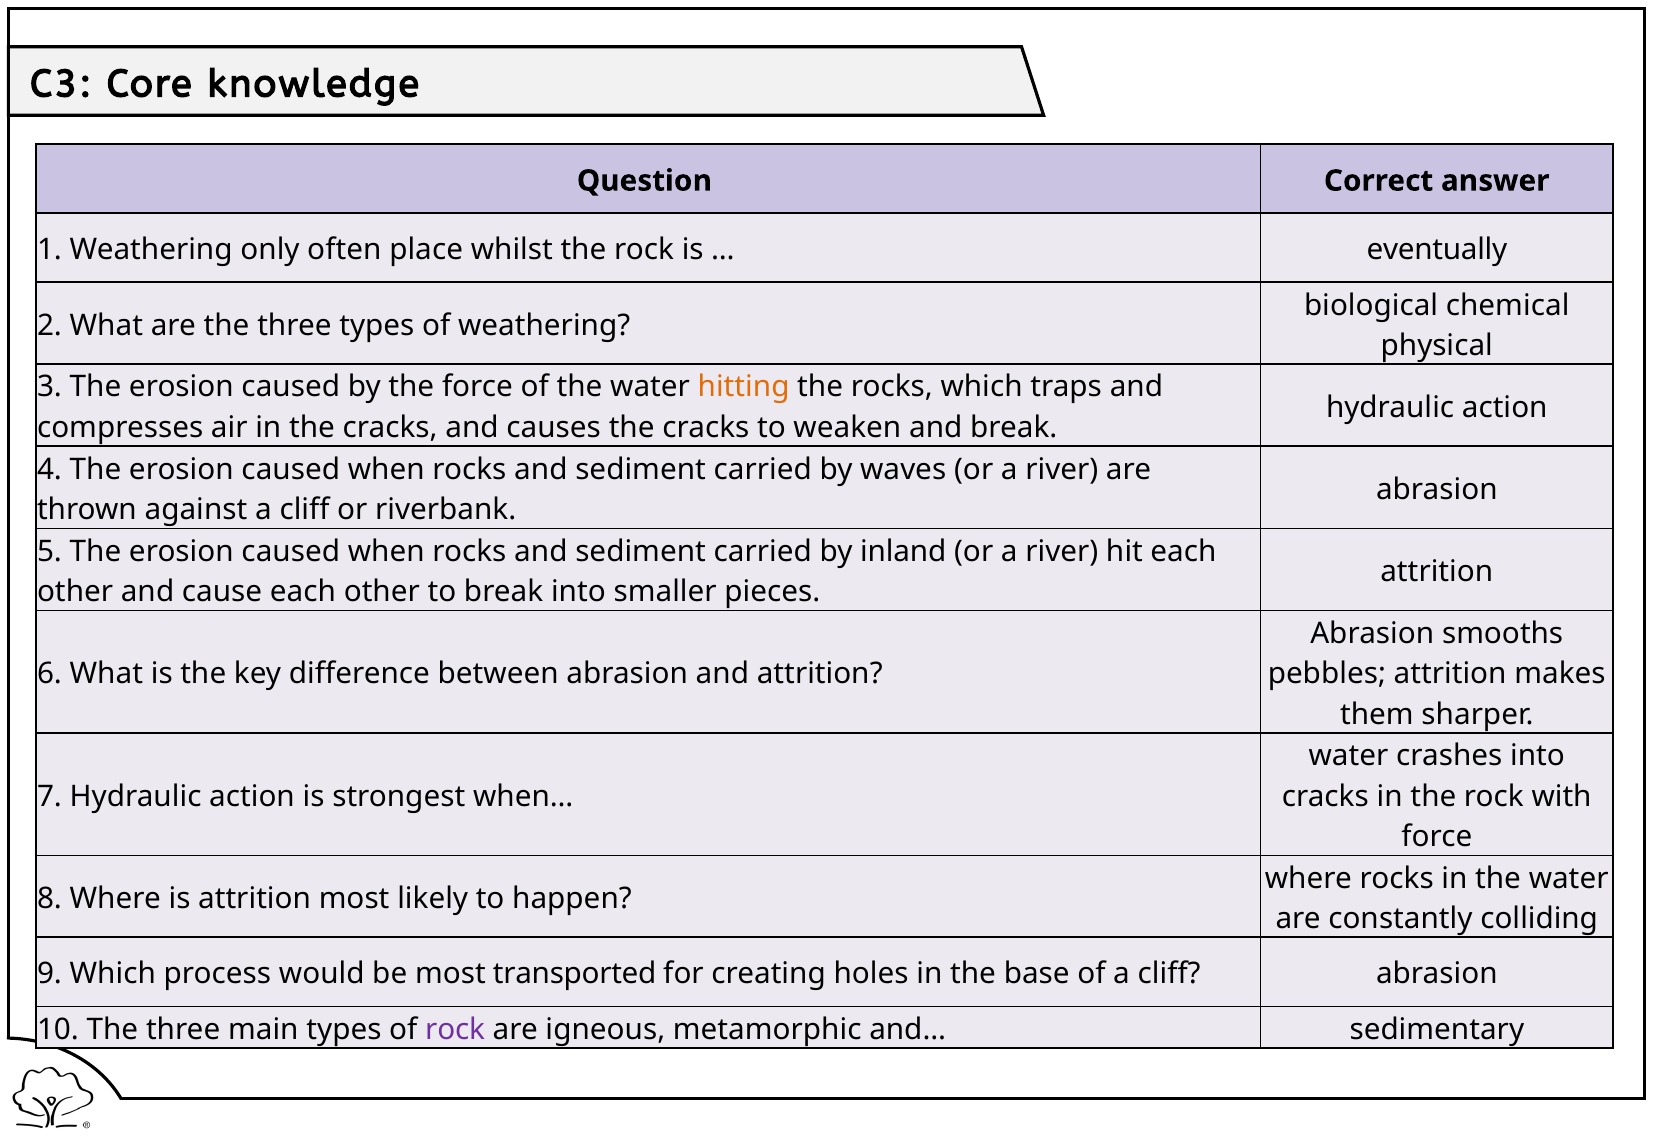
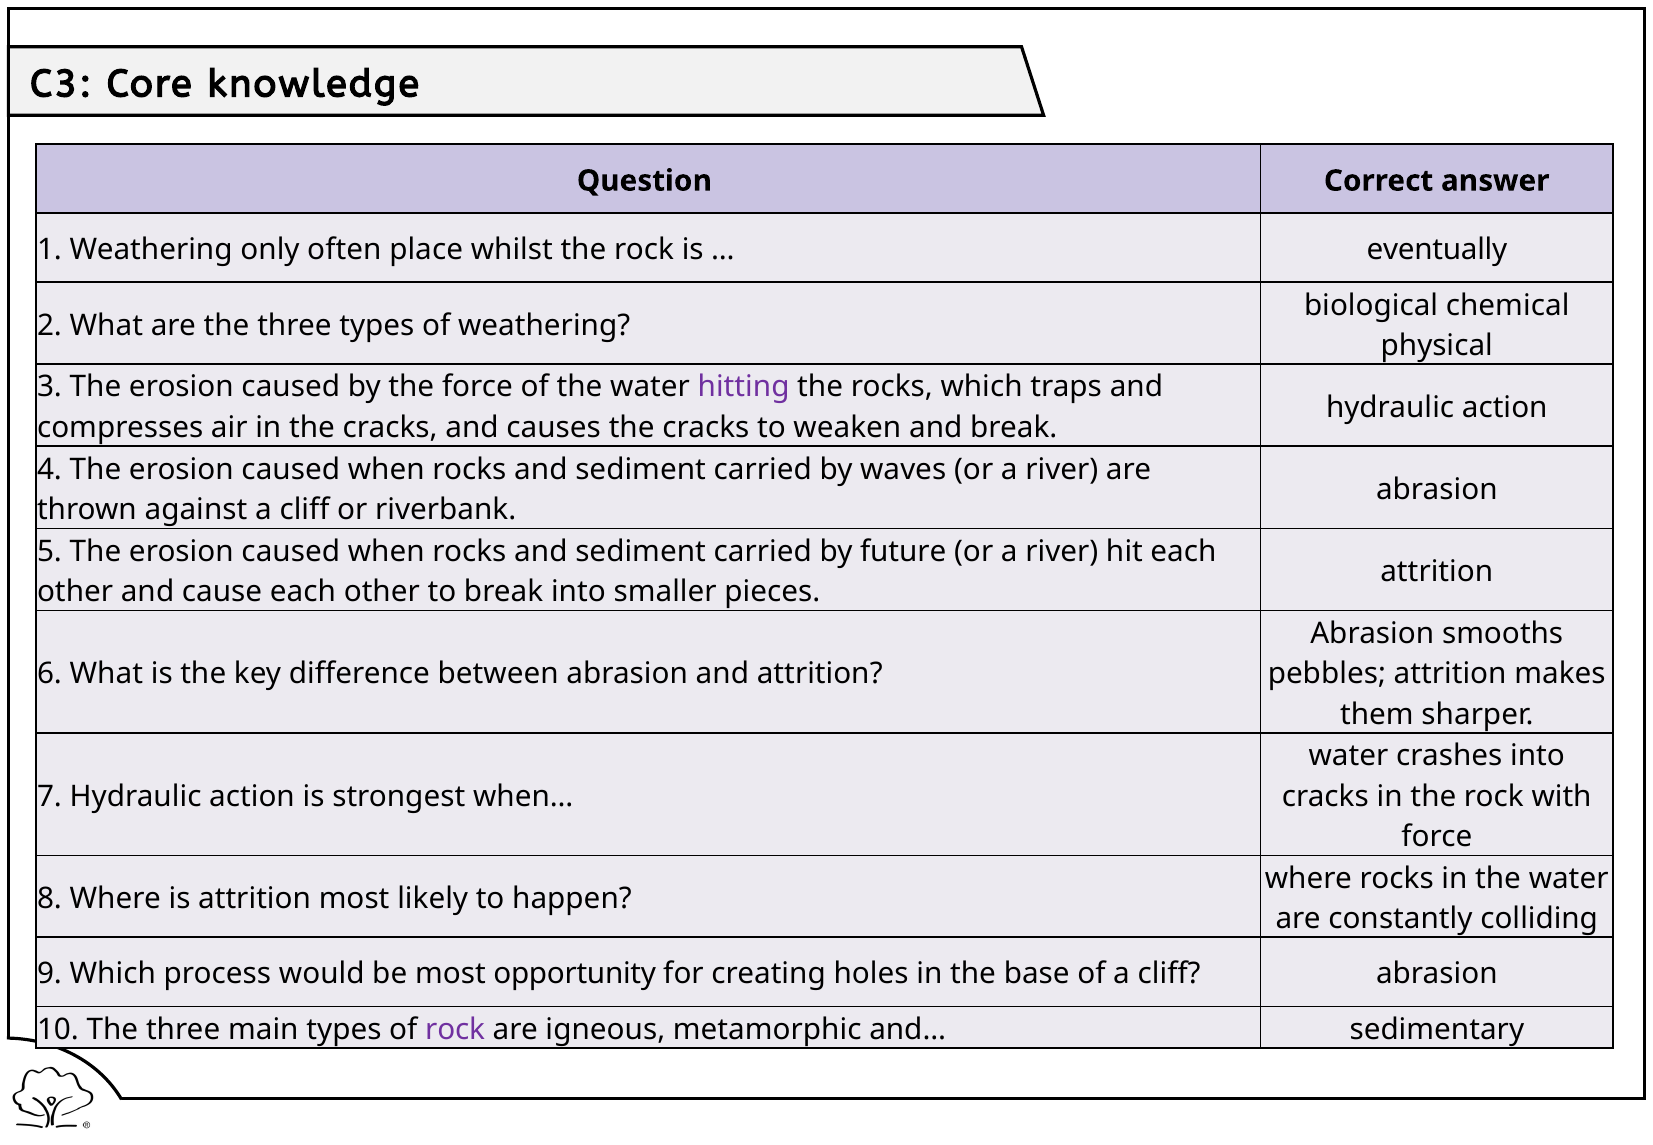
hitting colour: orange -> purple (744, 387)
inland: inland -> future (903, 551)
transported: transported -> opportunity (575, 974)
